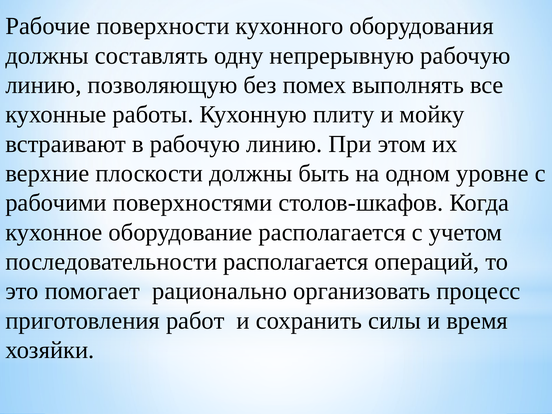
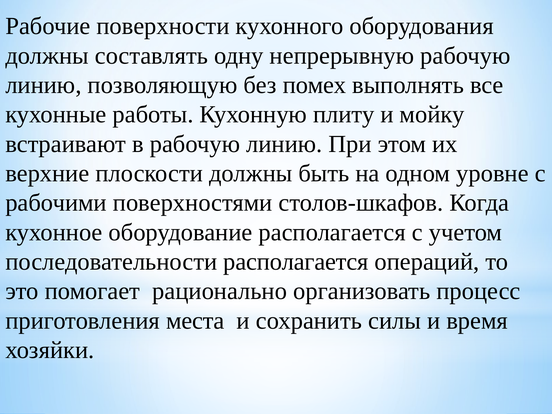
работ: работ -> места (195, 321)
